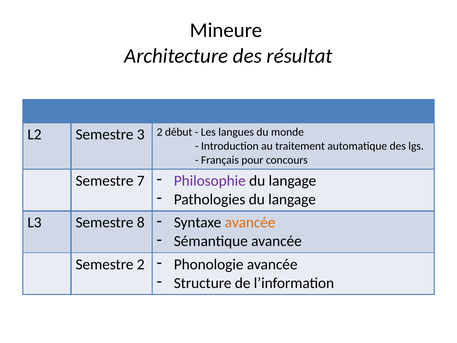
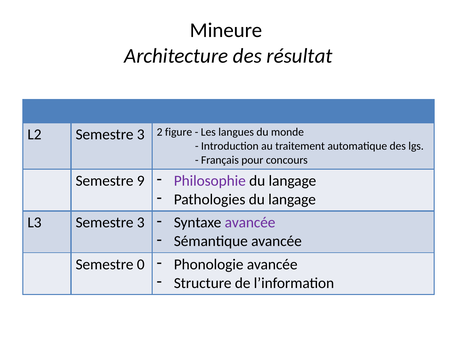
début: début -> figure (179, 132)
7: 7 -> 9 (141, 181)
L3 Semestre 8: 8 -> 3 (141, 222)
avancée colour: orange -> purple (250, 222)
Semestre 2: 2 -> 0 (141, 264)
